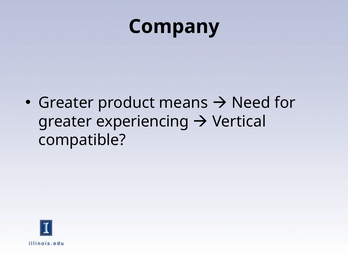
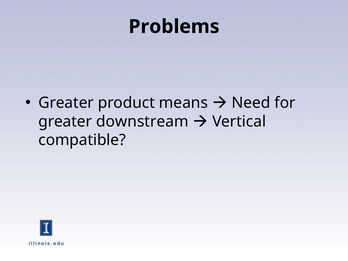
Company: Company -> Problems (174, 27)
experiencing: experiencing -> downstream (142, 121)
